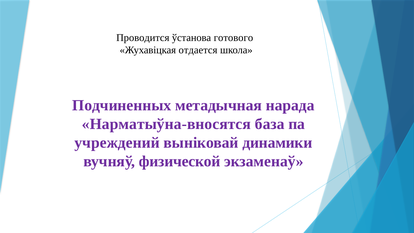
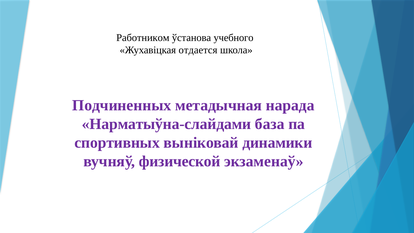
Проводится: Проводится -> Работником (143, 38)
готового: готового -> учебного (234, 38)
Нарматыўна-вносятся: Нарматыўна-вносятся -> Нарматыўна-слайдами (167, 124)
учреждений: учреждений -> спортивных (117, 143)
